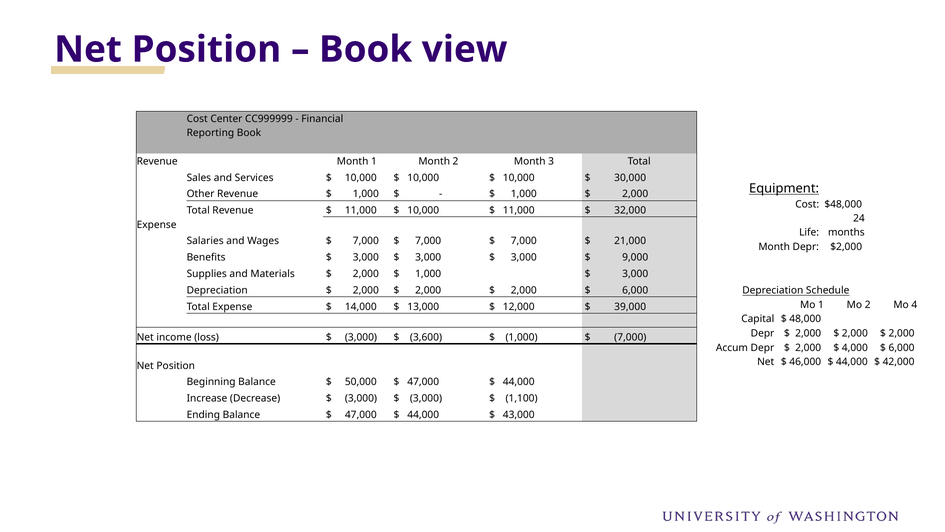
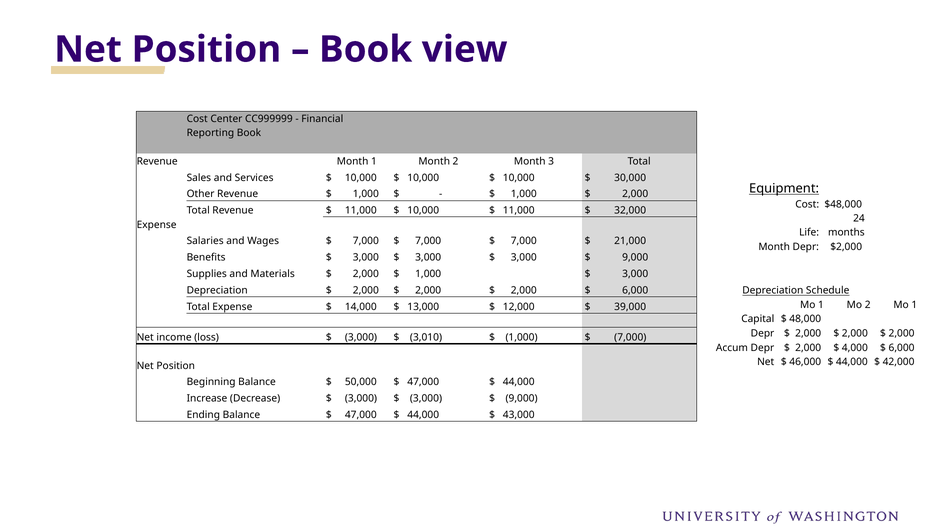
2 Mo 4: 4 -> 1 (914, 305)
3,600: 3,600 -> 3,010 (426, 337)
1,100: 1,100 -> 9,000 (522, 398)
